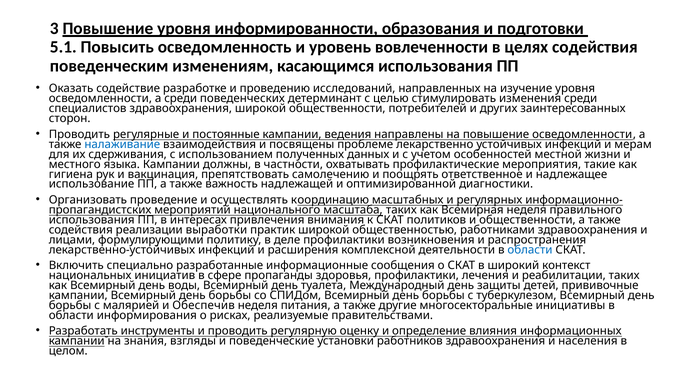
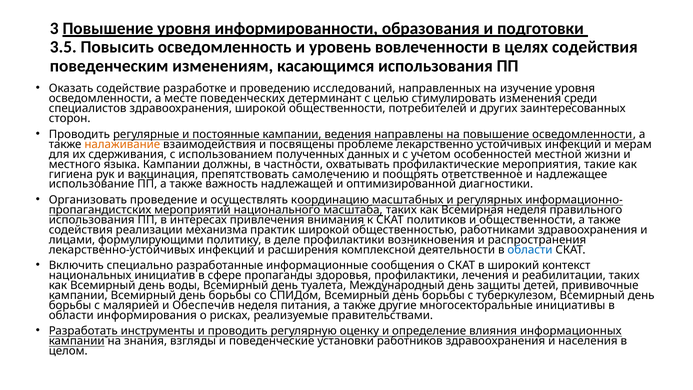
5.1: 5.1 -> 3.5 (63, 47)
а среди: среди -> месте (181, 99)
налаживание colour: blue -> orange (122, 144)
выработки: выработки -> механизма (217, 230)
